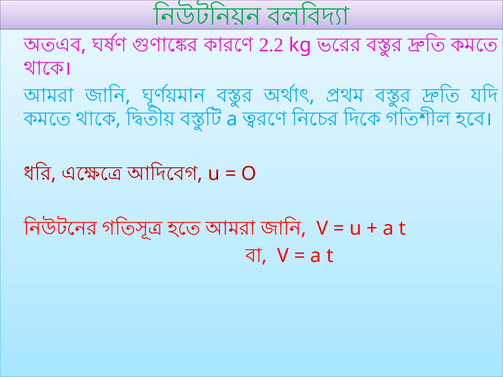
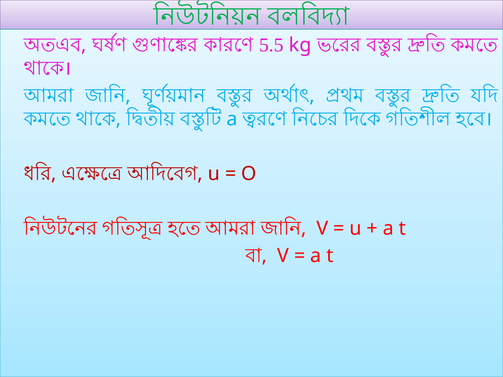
2.2: 2.2 -> 5.5 (271, 45)
